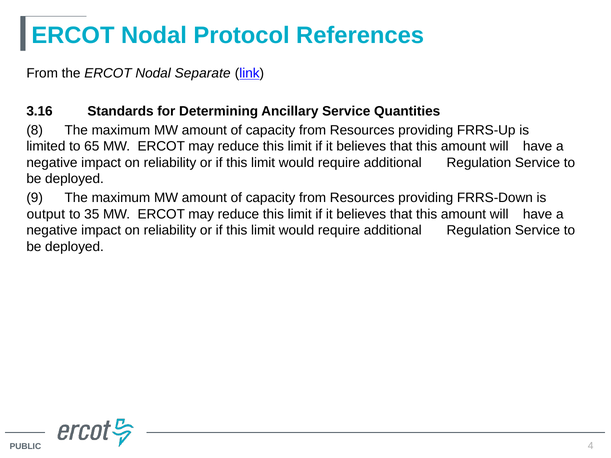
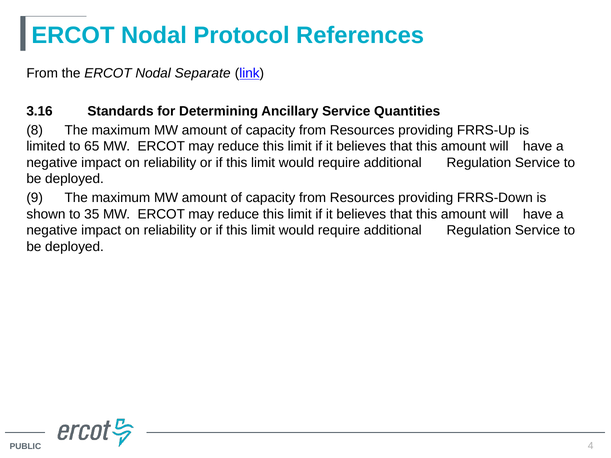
output: output -> shown (46, 214)
